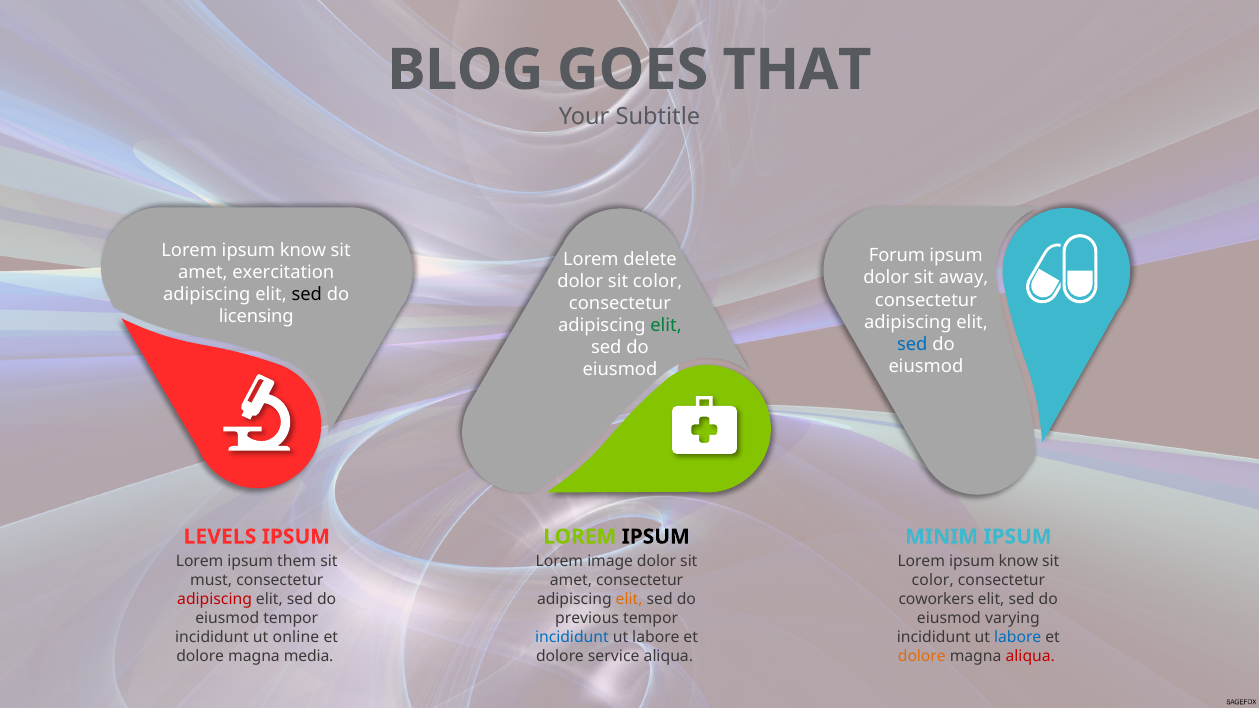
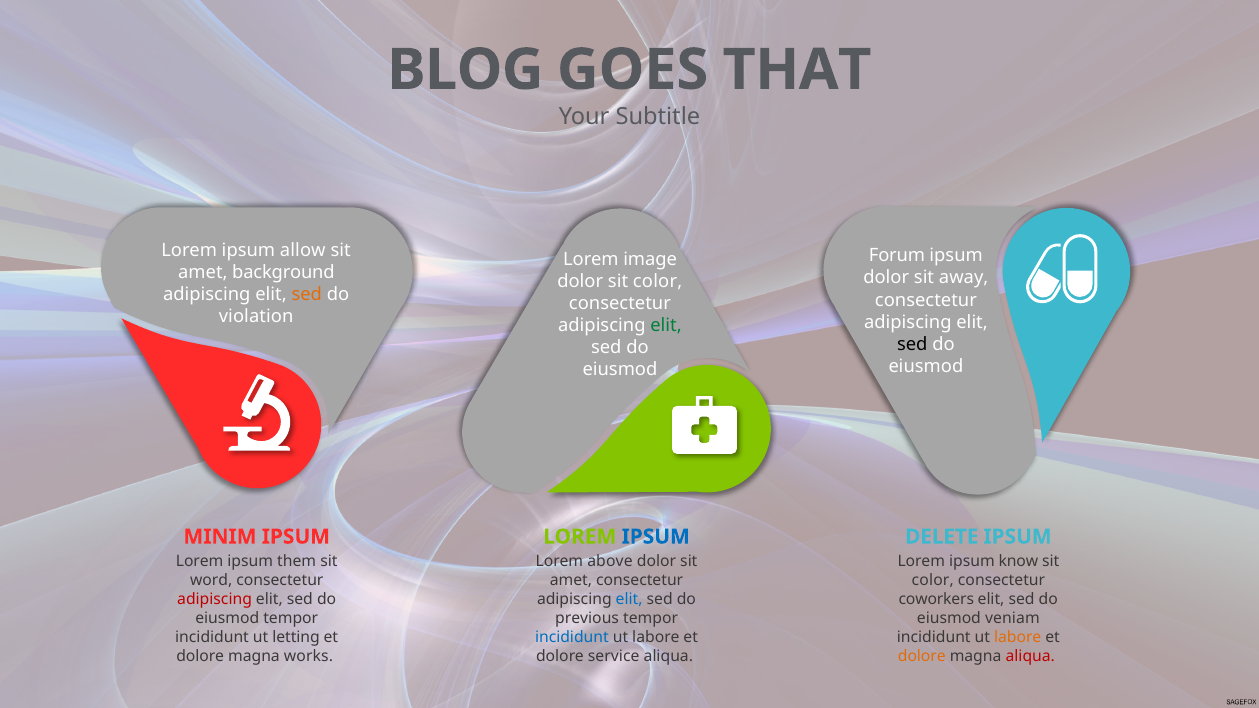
know: know -> allow (303, 251)
delete: delete -> image (650, 260)
exercitation: exercitation -> background (283, 273)
sed colour: black -> orange (307, 295)
licensing: licensing -> violation (256, 317)
sed colour: blue -> black (912, 344)
LEVELS: LEVELS -> MINIM (220, 537)
IPSUM colour: black -> blue (656, 537)
MINIM: MINIM -> DELETE (942, 537)
image: image -> above (610, 562)
must: must -> word (211, 580)
elit colour: orange -> blue (629, 599)
varying: varying -> veniam (1012, 618)
online: online -> letting (296, 637)
labore colour: blue -> orange (1018, 637)
media: media -> works (309, 656)
